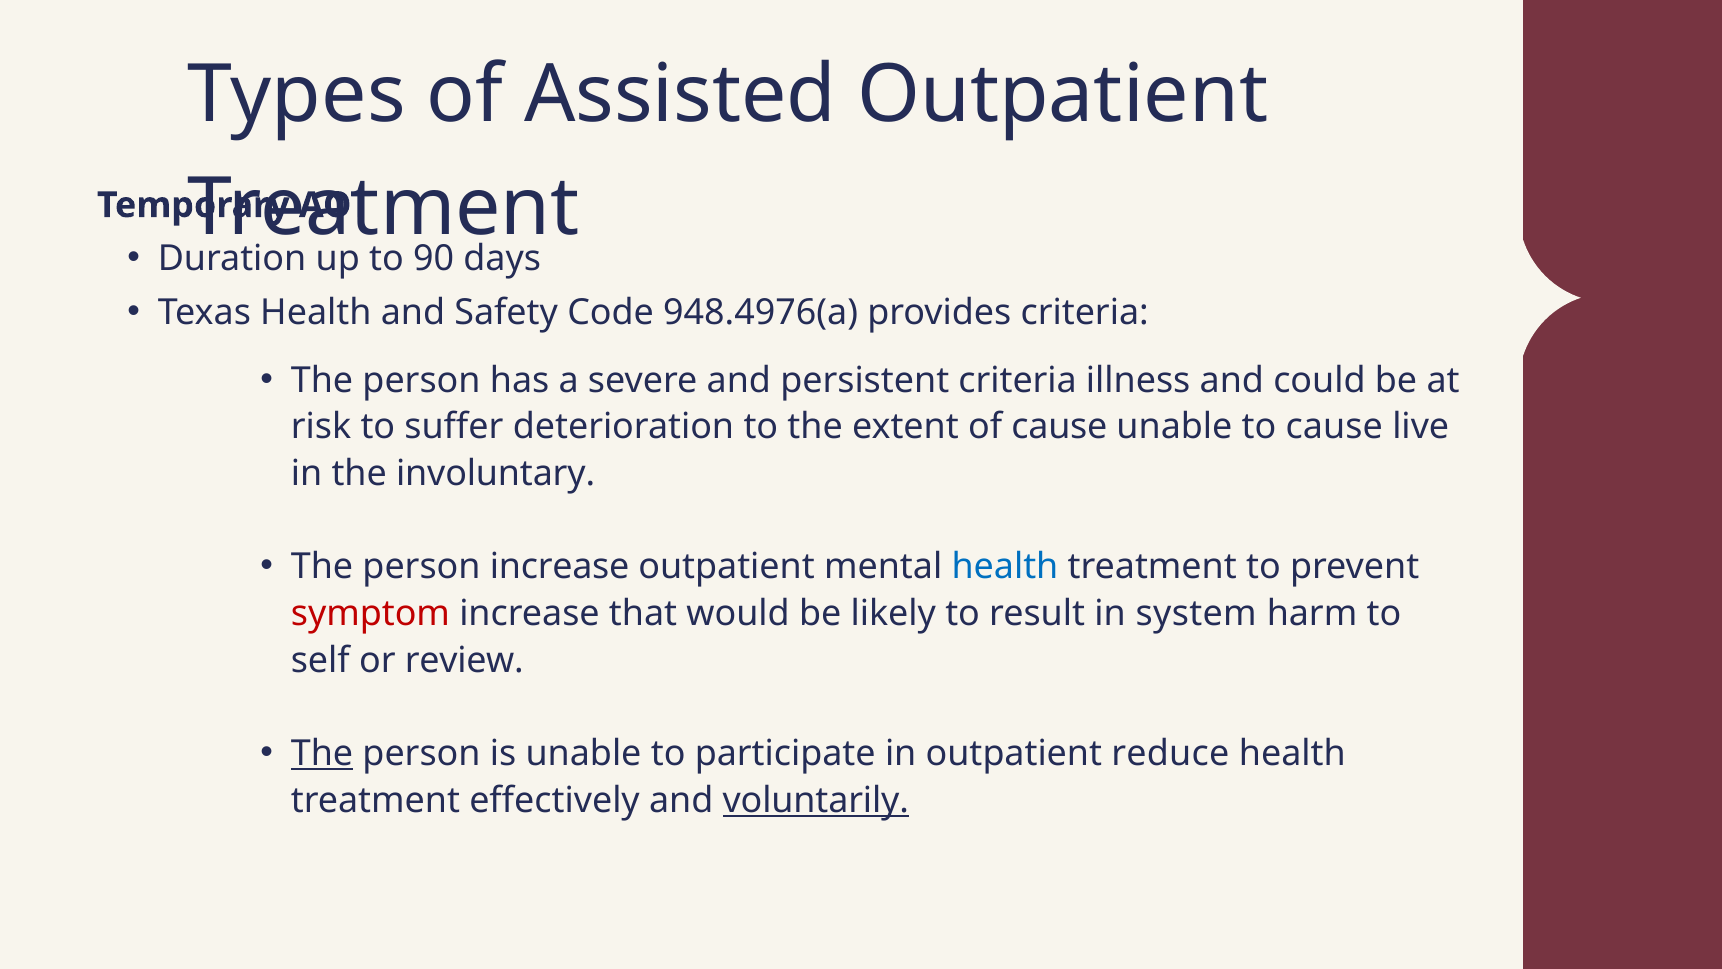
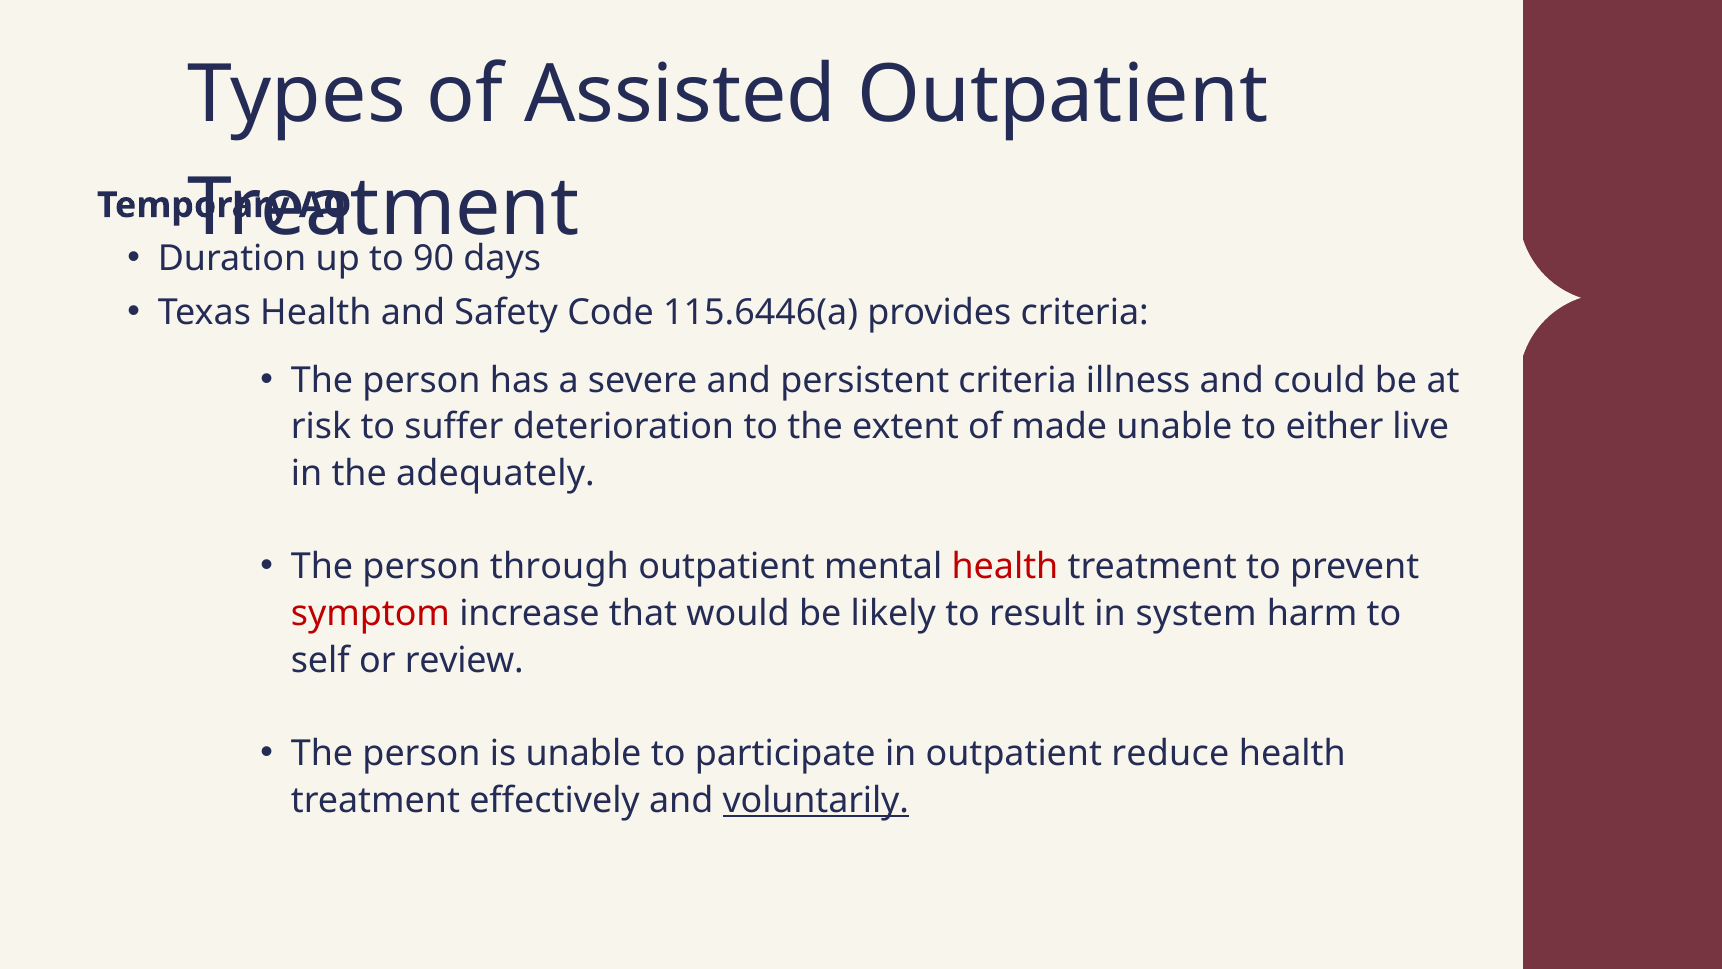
948.4976(a: 948.4976(a -> 115.6446(a (761, 313)
of cause: cause -> made (1059, 427)
to cause: cause -> either (1334, 427)
involuntary: involuntary -> adequately (495, 474)
person increase: increase -> through (559, 567)
health colour: blue -> red (1005, 567)
The underline: present -> none (322, 753)
